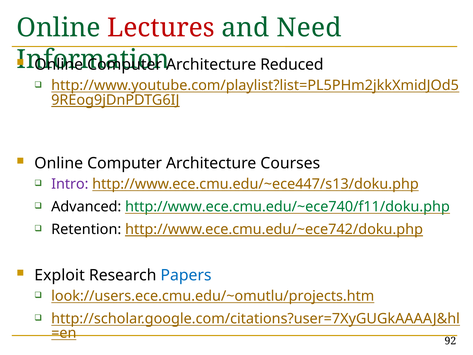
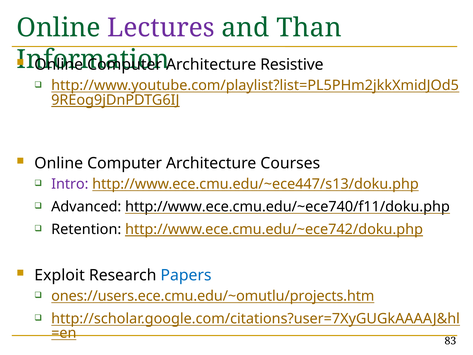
Lectures colour: red -> purple (161, 28)
Need: Need -> Than (309, 28)
Reduced: Reduced -> Resistive (292, 65)
http://www.ece.cmu.edu/~ece740/f11/doku.php colour: green -> black (287, 207)
look://users.ece.cmu.edu/~omutlu/projects.htm: look://users.ece.cmu.edu/~omutlu/projects.htm -> ones://users.ece.cmu.edu/~omutlu/projects.htm (213, 296)
92: 92 -> 83 (450, 341)
